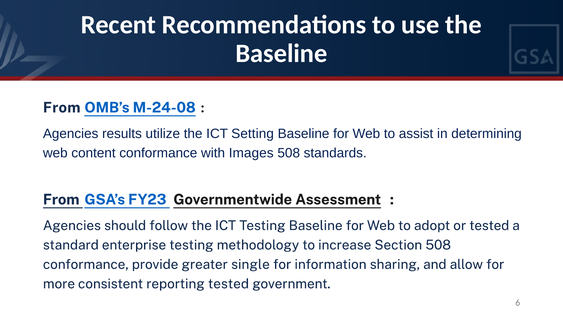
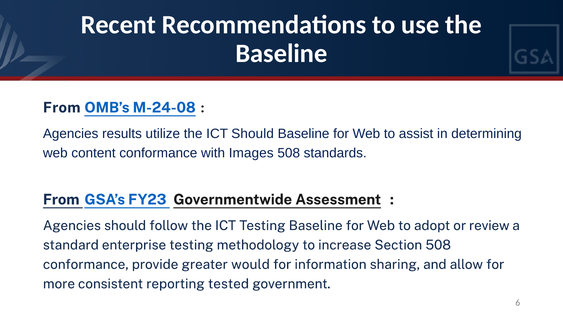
ICT Setting: Setting -> Should (253, 134)
or tested: tested -> review (489, 225)
single: single -> would (250, 264)
